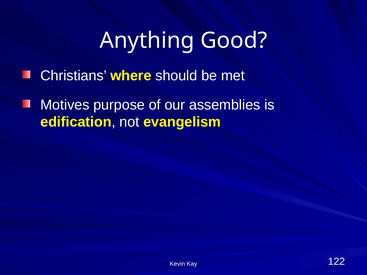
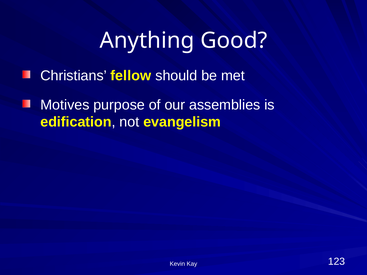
where: where -> fellow (131, 76)
122: 122 -> 123 (336, 262)
